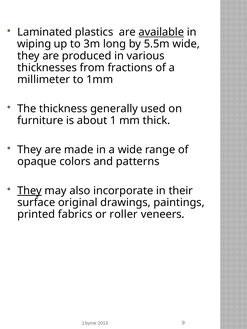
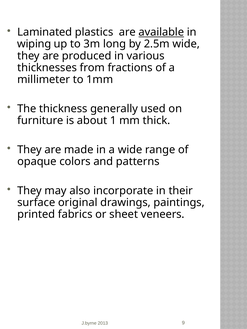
5.5m: 5.5m -> 2.5m (157, 44)
They underline: present -> none (30, 191)
roller: roller -> sheet (124, 215)
